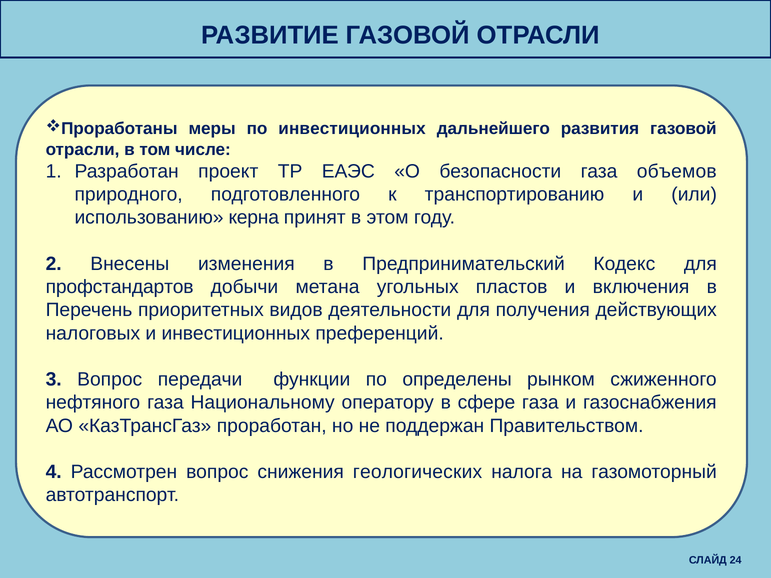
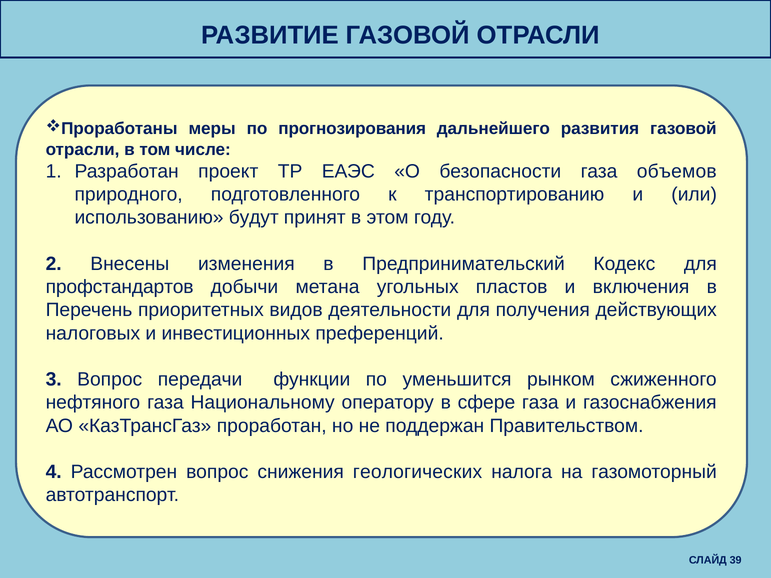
по инвестиционных: инвестиционных -> прогнозирования (352, 129)
керна: керна -> будут (254, 218)
определены: определены -> уменьшится (457, 380)
24: 24 -> 39 (736, 561)
